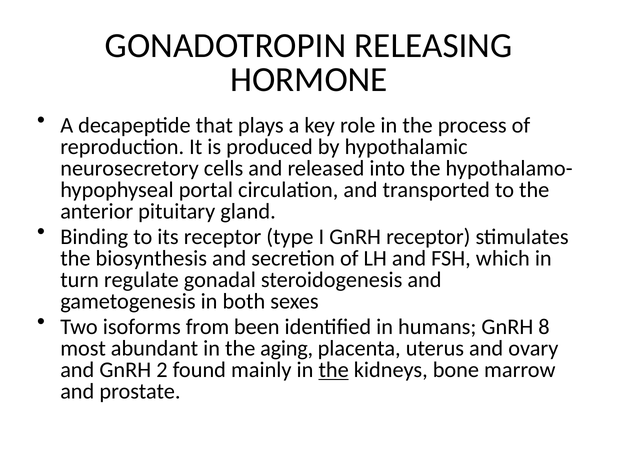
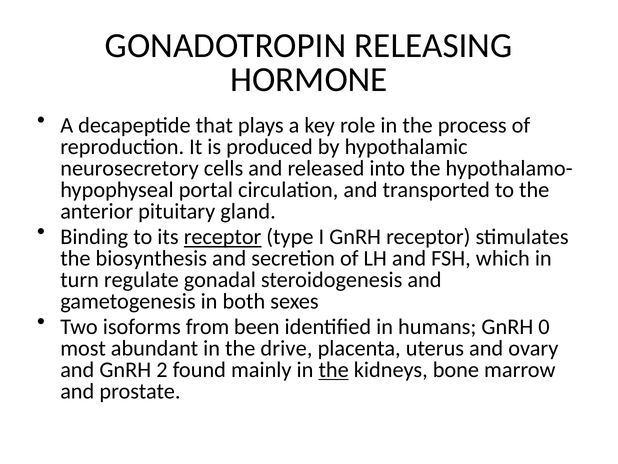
receptor underline: none -> present (223, 237)
8: 8 -> 0 (544, 327)
aging: aging -> drive (286, 348)
